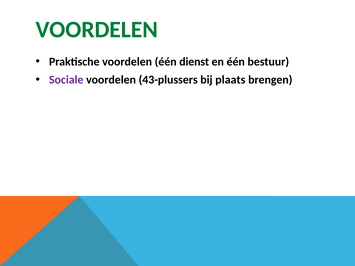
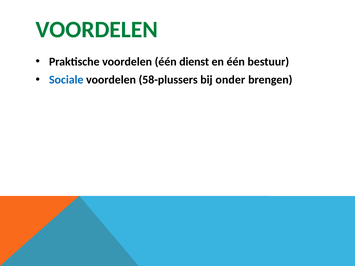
Sociale colour: purple -> blue (66, 80)
43-plussers: 43-plussers -> 58-plussers (168, 80)
plaats: plaats -> onder (230, 80)
